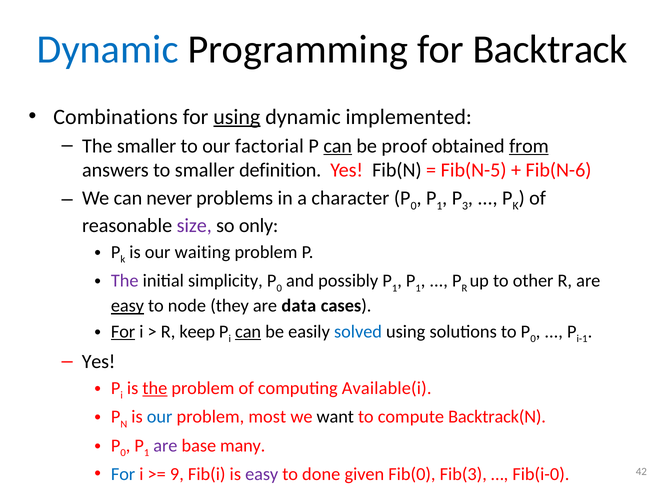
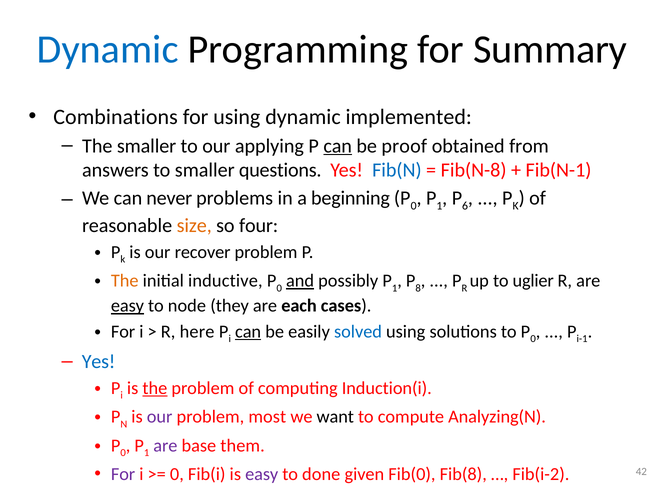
Backtrack: Backtrack -> Summary (550, 49)
using underline: present -> none (237, 117)
factorial: factorial -> applying (269, 146)
from underline: present -> none (529, 146)
definition: definition -> questions (280, 170)
Fib(N colour: black -> blue (397, 170)
Fib(N-5: Fib(N-5 -> Fib(N-8 (474, 170)
Fib(N-6: Fib(N-6 -> Fib(N-1 (558, 170)
character: character -> beginning (351, 198)
3: 3 -> 6 (465, 206)
size colour: purple -> orange (194, 226)
only: only -> four (259, 226)
waiting: waiting -> recover (203, 252)
The colour: purple -> orange (125, 281)
simplicity: simplicity -> inductive (225, 281)
and underline: none -> present (300, 281)
1: 1 -> 8 (418, 288)
other: other -> uglier (533, 281)
data: data -> each (299, 306)
For underline: present -> none (123, 332)
keep: keep -> here (197, 332)
Yes colour: black -> blue (99, 362)
Available(i: Available(i -> Induction(i (387, 388)
our colour: blue -> purple (160, 417)
Backtrack(N: Backtrack(N -> Analyzing(N (497, 417)
many: many -> them (243, 446)
For colour: blue -> purple (123, 474)
9: 9 -> 0 (177, 474)
Fib(3: Fib(3 -> Fib(8 (463, 474)
Fib(i-0: Fib(i-0 -> Fib(i-2 (541, 474)
